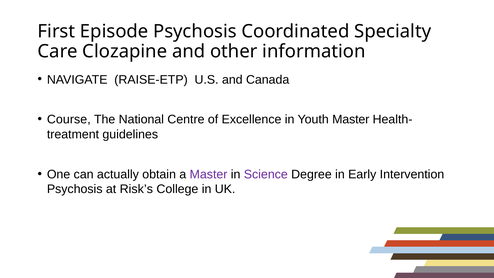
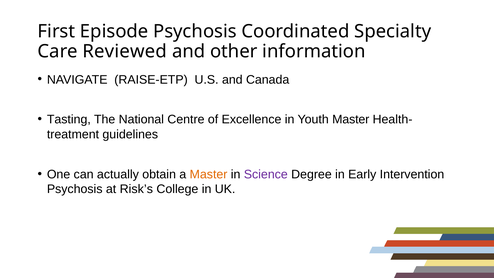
Clozapine: Clozapine -> Reviewed (125, 52)
Course: Course -> Tasting (69, 119)
Master colour: purple -> orange (209, 174)
